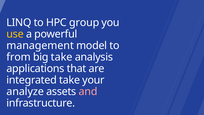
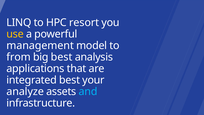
group: group -> resort (84, 22)
big take: take -> best (62, 57)
integrated take: take -> best (70, 80)
and colour: pink -> light blue (88, 91)
